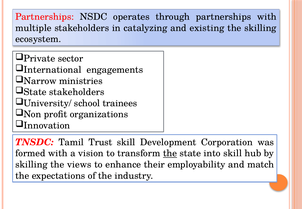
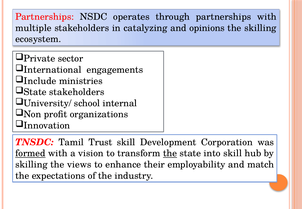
existing: existing -> opinions (207, 28)
Narrow: Narrow -> Include (40, 81)
trainees: trainees -> internal (120, 103)
formed underline: none -> present (30, 153)
